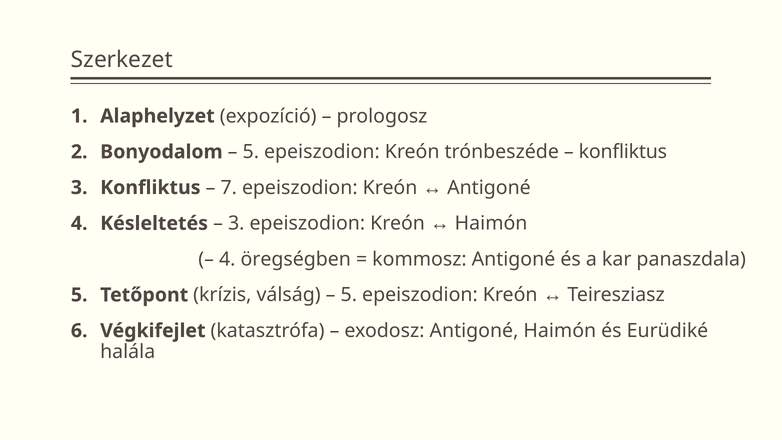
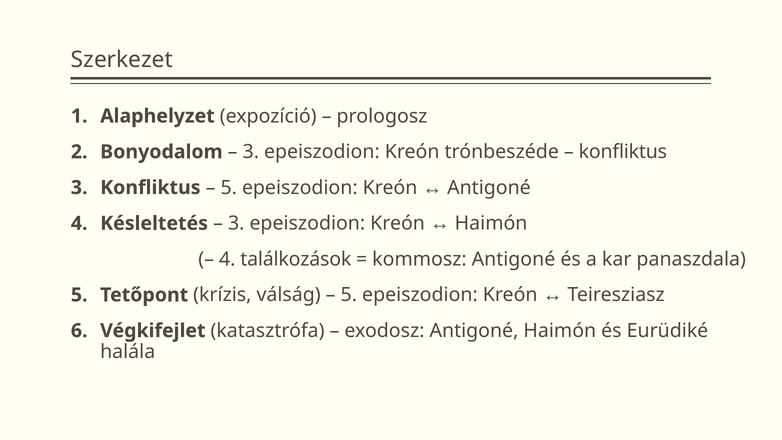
5: 5 -> 3 (251, 152)
7: 7 -> 5 (229, 188)
öregségben: öregségben -> találkozások (296, 259)
